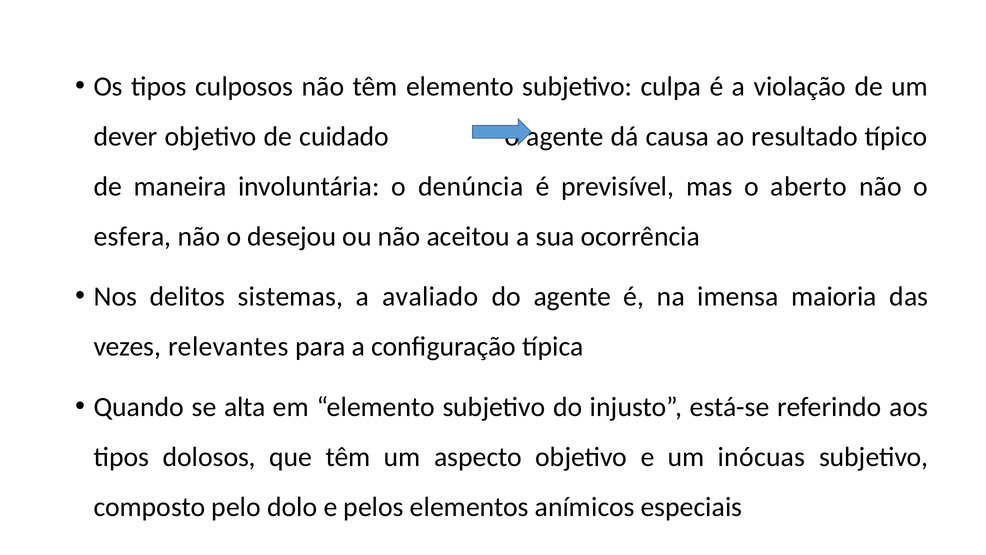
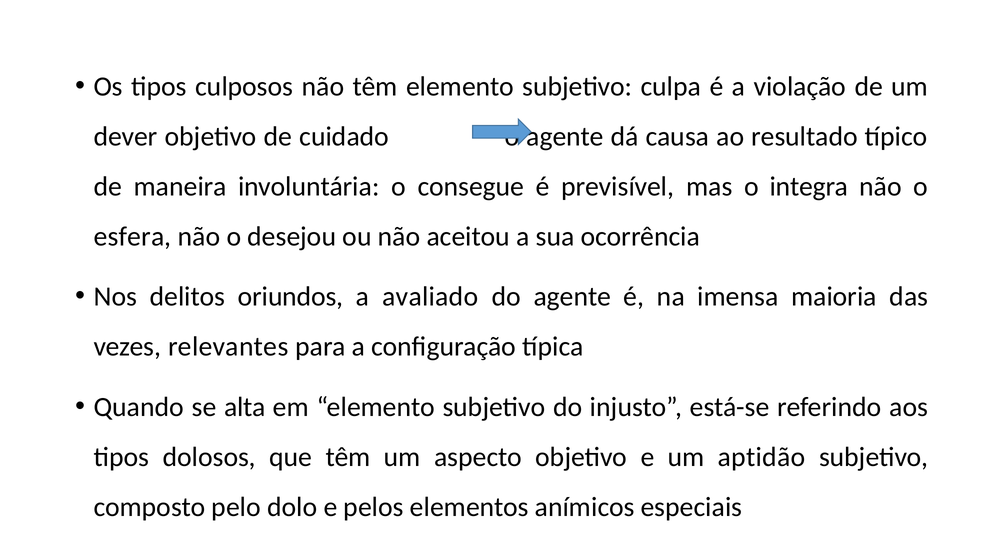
denúncia: denúncia -> consegue (471, 186)
aberto: aberto -> integra (809, 186)
sistemas: sistemas -> oriundos (291, 296)
inócuas: inócuas -> aptidão (762, 457)
